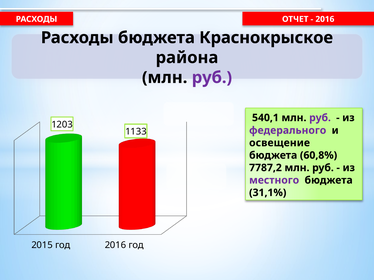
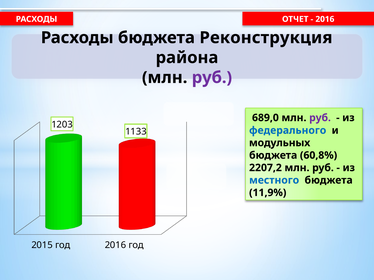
Краснокрыское: Краснокрыское -> Реконструкция (266, 38)
540,1: 540,1 -> 689,0 (265, 118)
федерального colour: purple -> blue (288, 131)
освещение: освещение -> модульных (280, 143)
7787,2: 7787,2 -> 2207,2 (265, 168)
местного colour: purple -> blue (274, 181)
31,1%: 31,1% -> 11,9% (268, 193)
